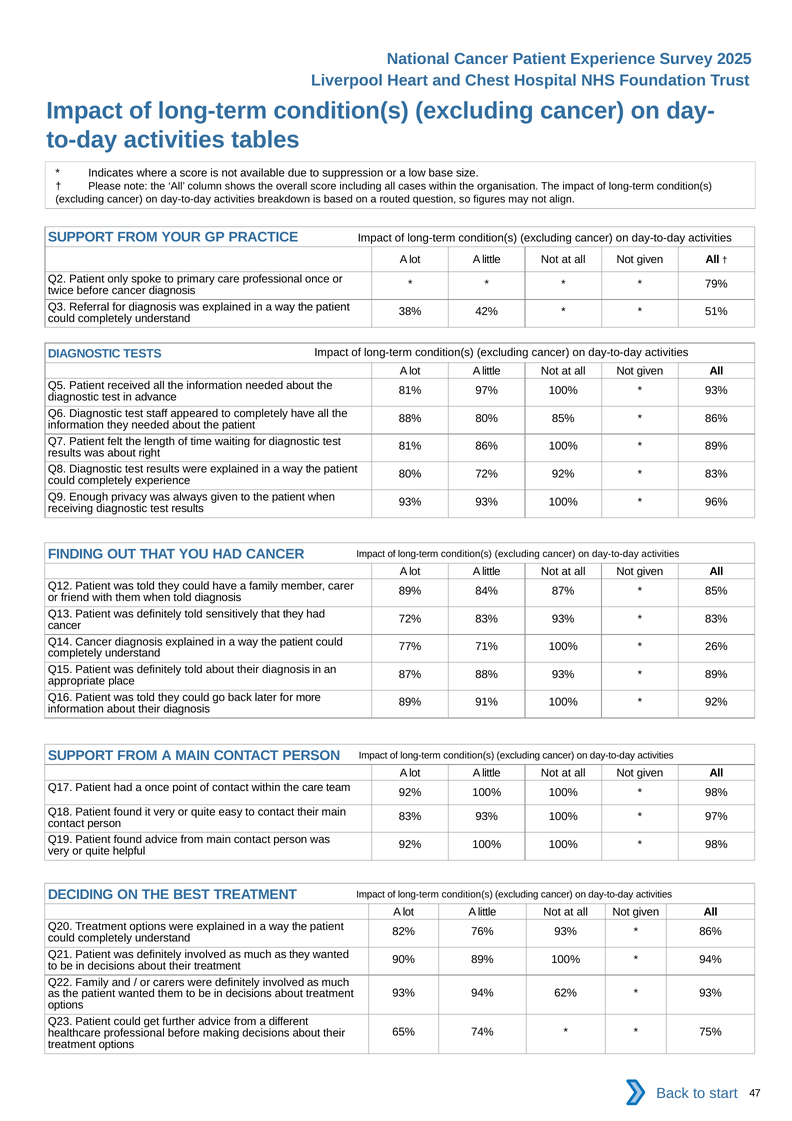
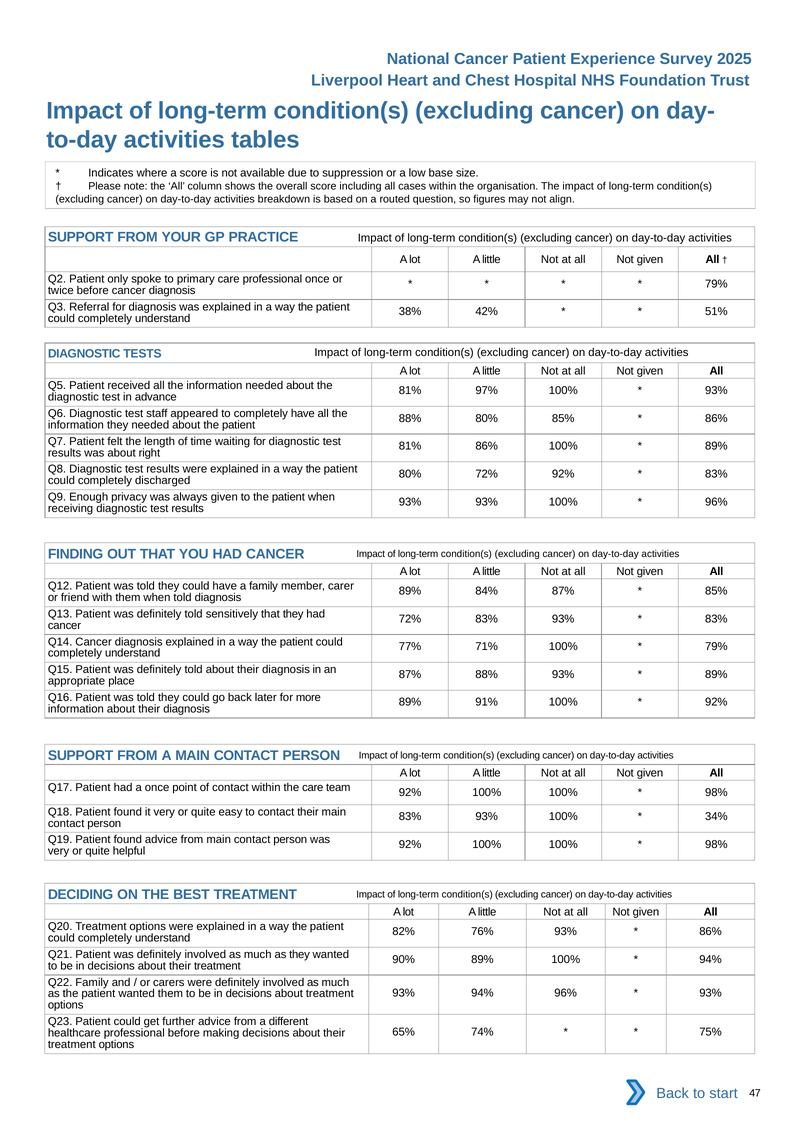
completely experience: experience -> discharged (163, 481)
26%: 26% -> 79% (716, 646)
97%: 97% -> 34% (716, 817)
94% 62%: 62% -> 96% (566, 993)
